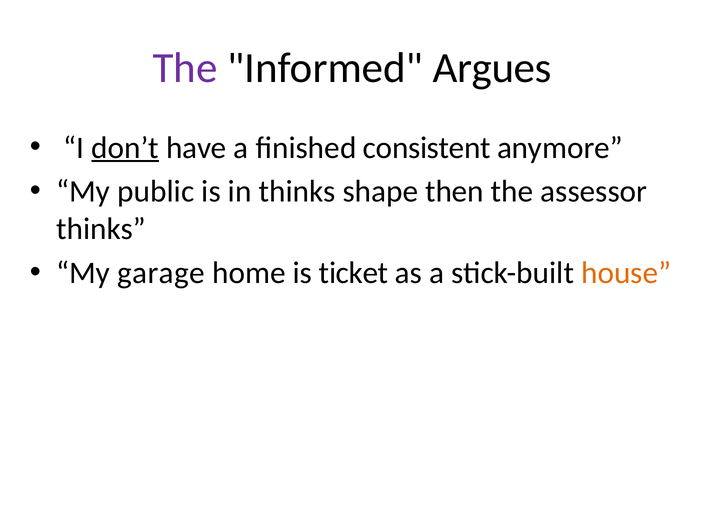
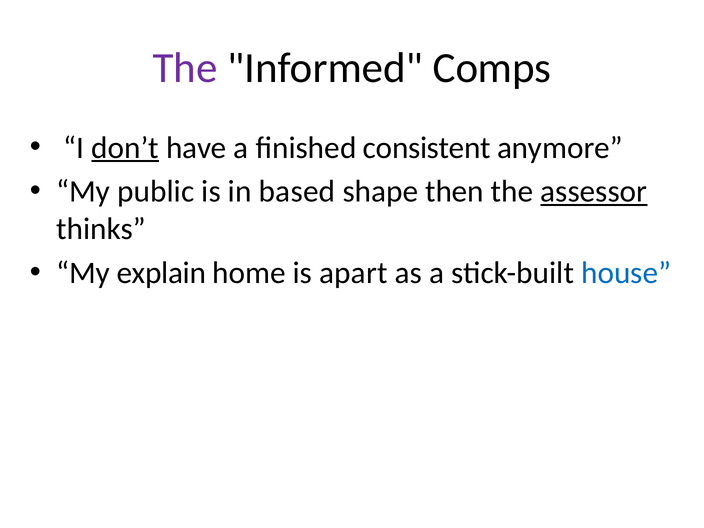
Argues: Argues -> Comps (492, 68)
in thinks: thinks -> based (297, 192)
assessor underline: none -> present (594, 192)
garage: garage -> explain (161, 273)
ticket: ticket -> apart (353, 273)
house colour: orange -> blue (626, 273)
